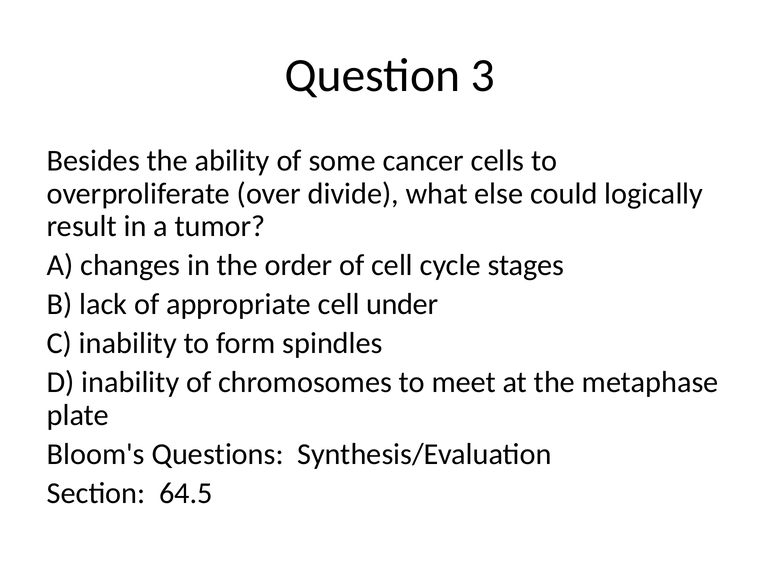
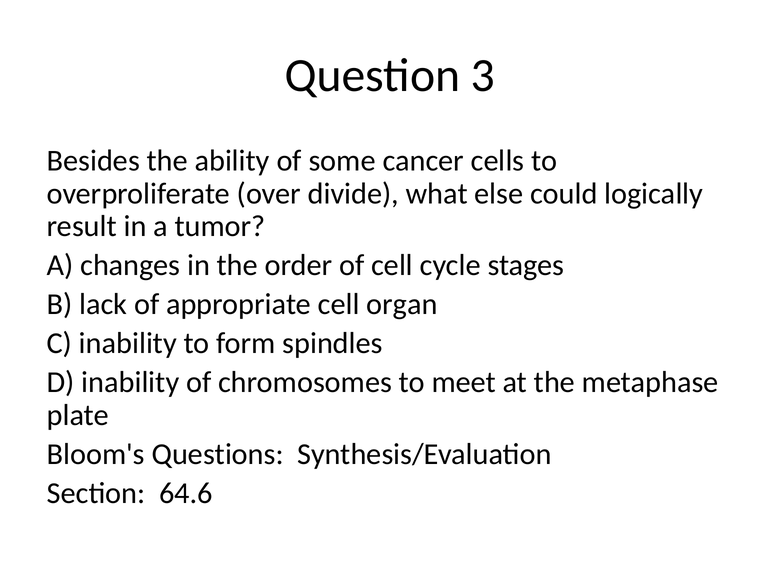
under: under -> organ (402, 304)
64.5: 64.5 -> 64.6 (186, 493)
